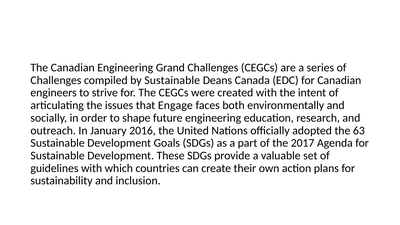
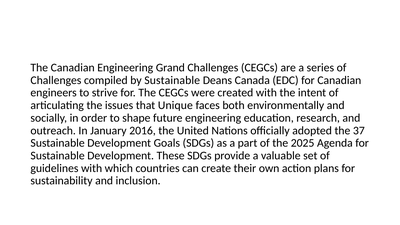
Engage: Engage -> Unique (175, 105)
63: 63 -> 37 (359, 130)
2017: 2017 -> 2025 (303, 143)
